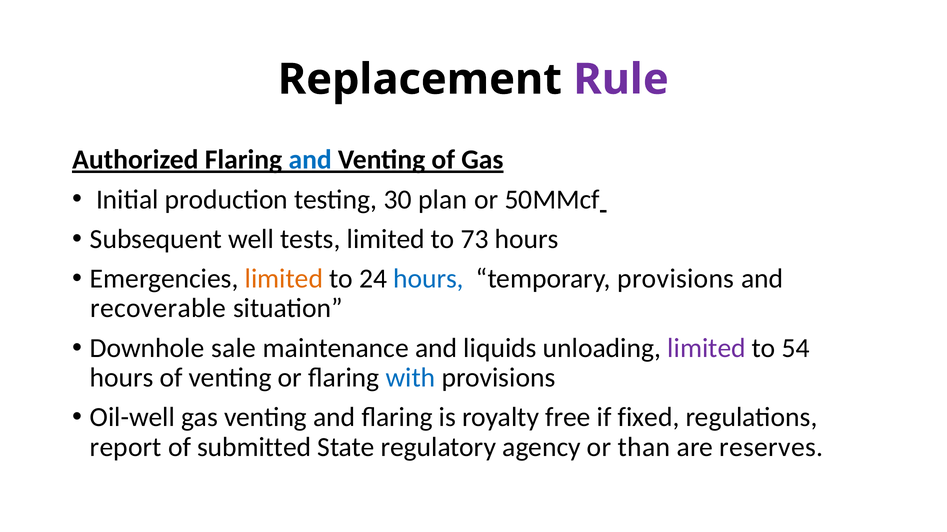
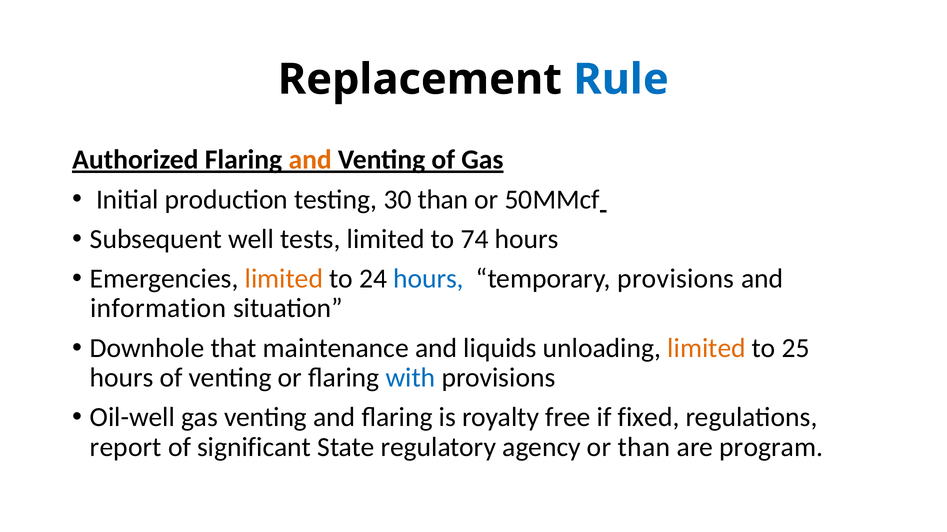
Rule colour: purple -> blue (621, 80)
and colour: blue -> orange (310, 160)
30 plan: plan -> than (443, 200)
73: 73 -> 74 (475, 239)
recoverable: recoverable -> information (158, 309)
sale: sale -> that (234, 348)
limited colour: purple -> orange (707, 348)
54: 54 -> 25 (796, 348)
submitted: submitted -> significant (254, 448)
reserves: reserves -> program (771, 448)
